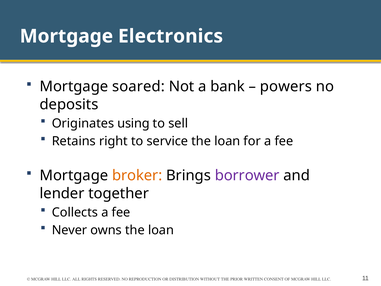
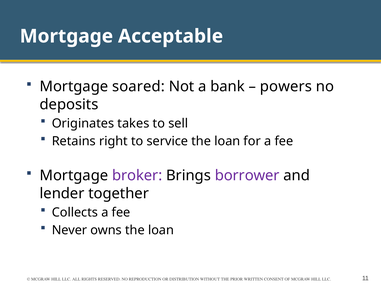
Electronics: Electronics -> Acceptable (171, 36)
using: using -> takes (133, 123)
broker colour: orange -> purple (137, 175)
